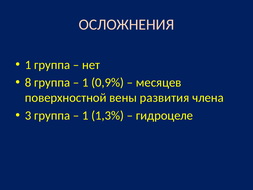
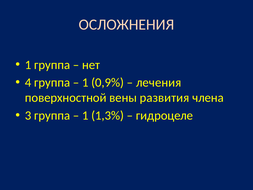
8: 8 -> 4 (28, 82)
месяцев: месяцев -> лечения (159, 82)
